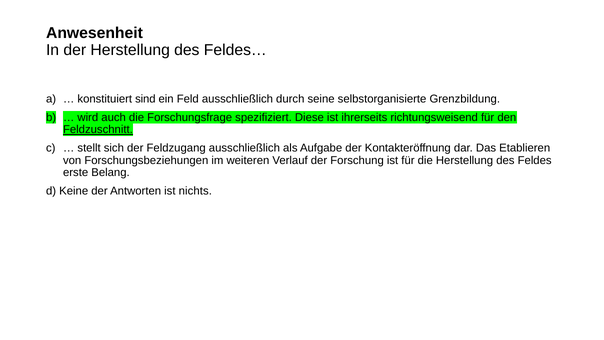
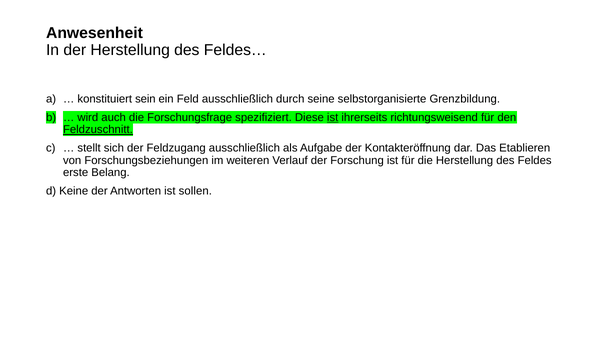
sind: sind -> sein (145, 99)
ist underline: none -> present (333, 117)
nichts: nichts -> sollen (195, 191)
